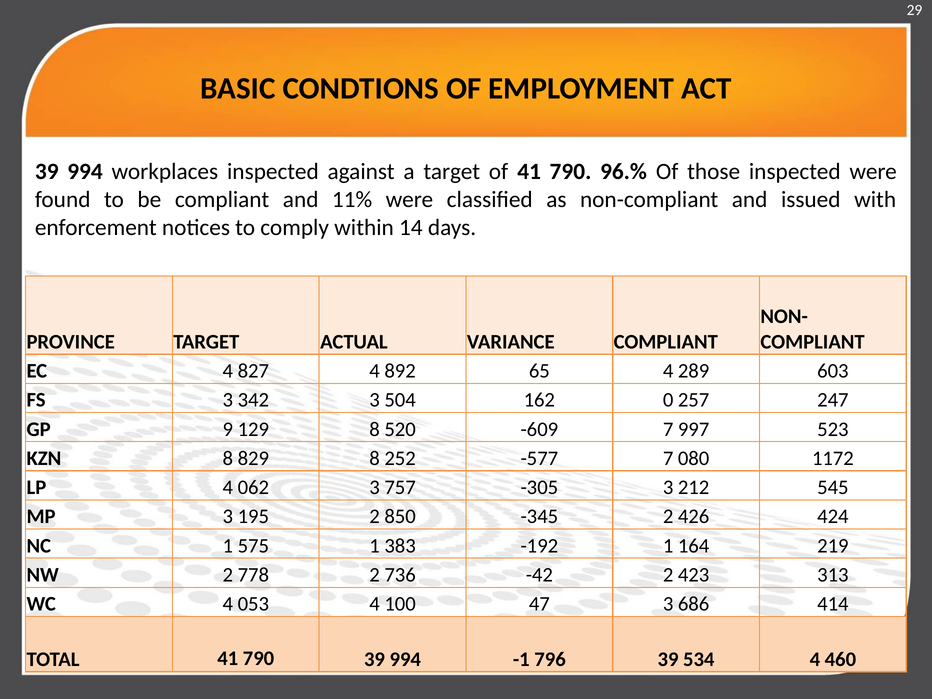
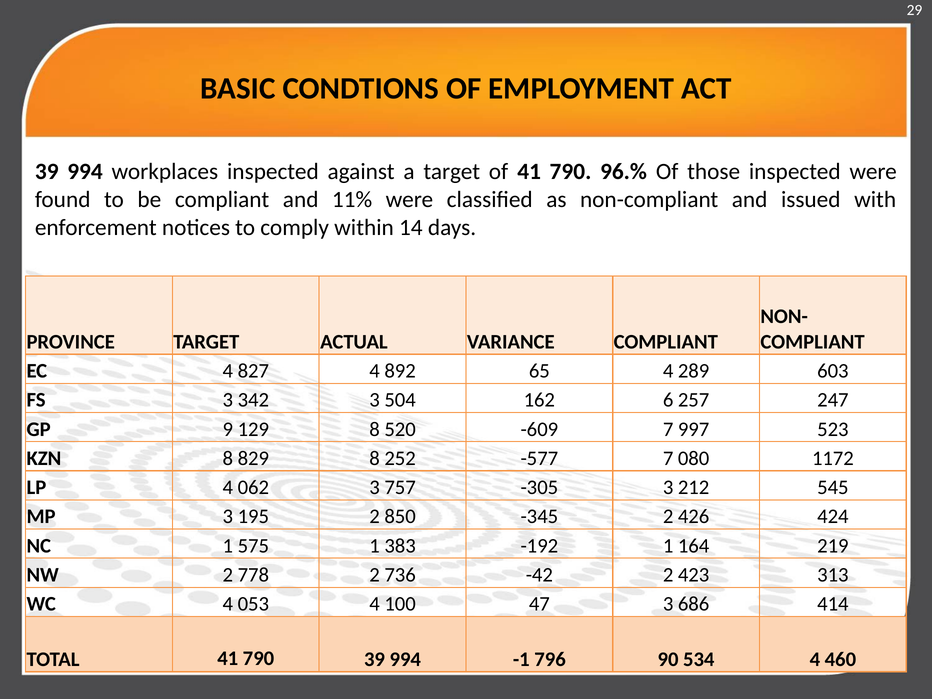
0: 0 -> 6 (668, 400)
796 39: 39 -> 90 (668, 659)
